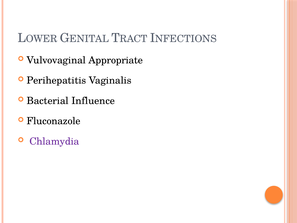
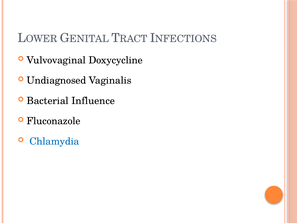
Appropriate: Appropriate -> Doxycycline (116, 60)
Perihepatitis: Perihepatitis -> Undiagnosed (56, 80)
Chlamydia colour: purple -> blue (54, 141)
